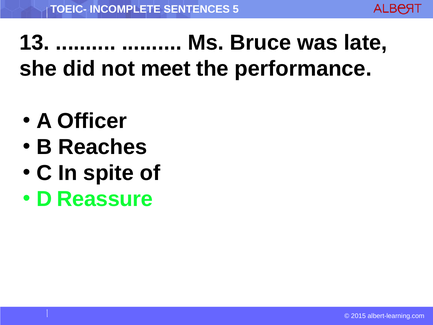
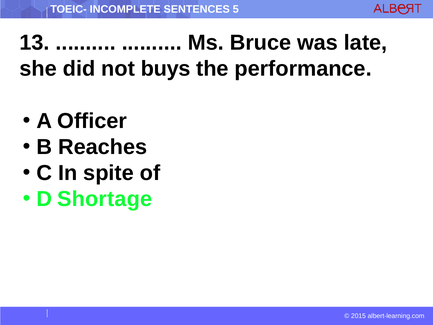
meet: meet -> buys (166, 69)
Reassure: Reassure -> Shortage (105, 199)
